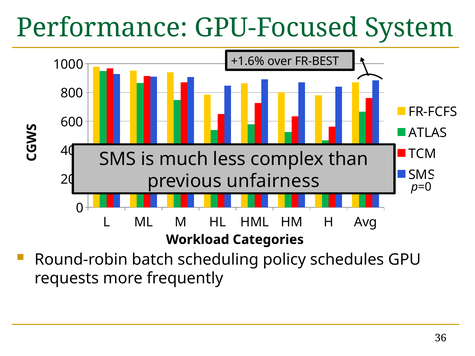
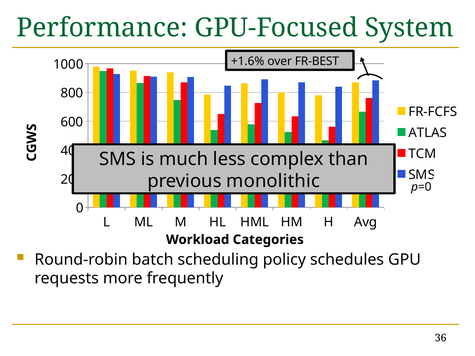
unfairness: unfairness -> monolithic (273, 181)
